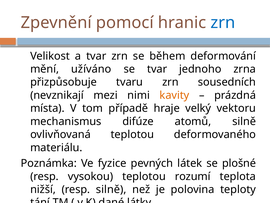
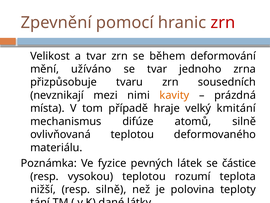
zrn colour: blue -> red (223, 23)
vektoru: vektoru -> kmitání (236, 108)
plošné: plošné -> částice (239, 163)
